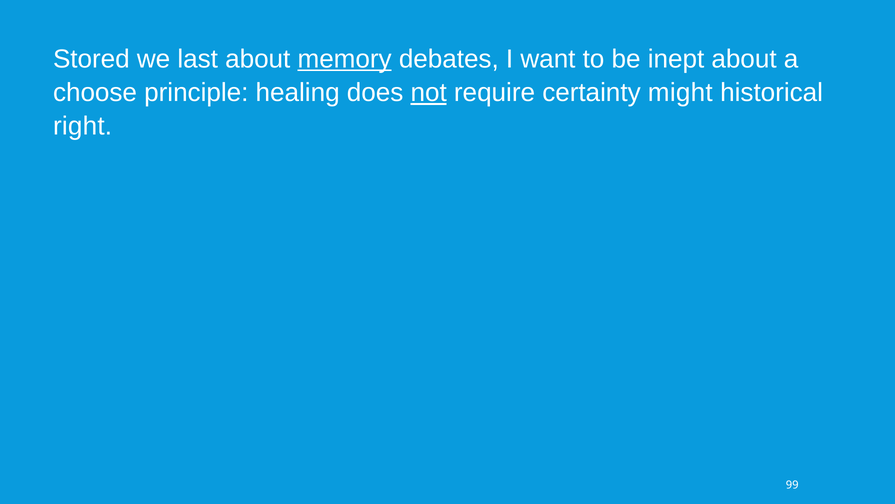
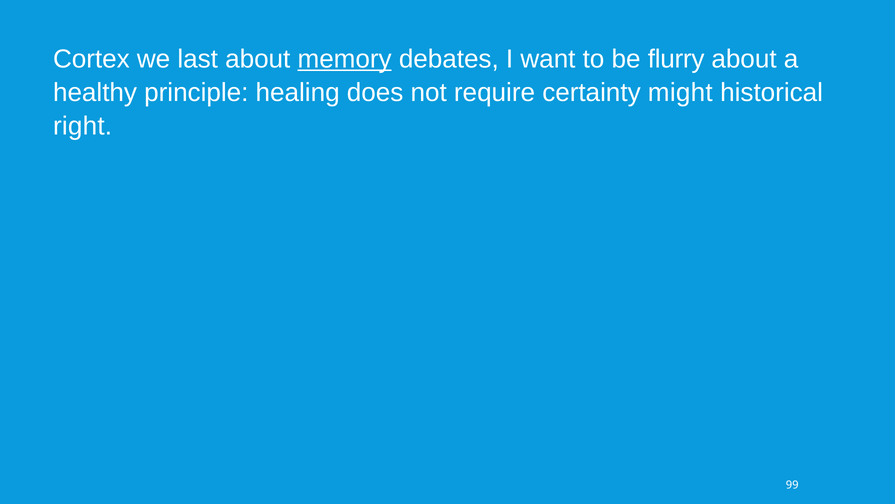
Stored: Stored -> Cortex (91, 59)
inept: inept -> flurry (676, 59)
choose: choose -> healthy (95, 93)
not underline: present -> none (429, 93)
